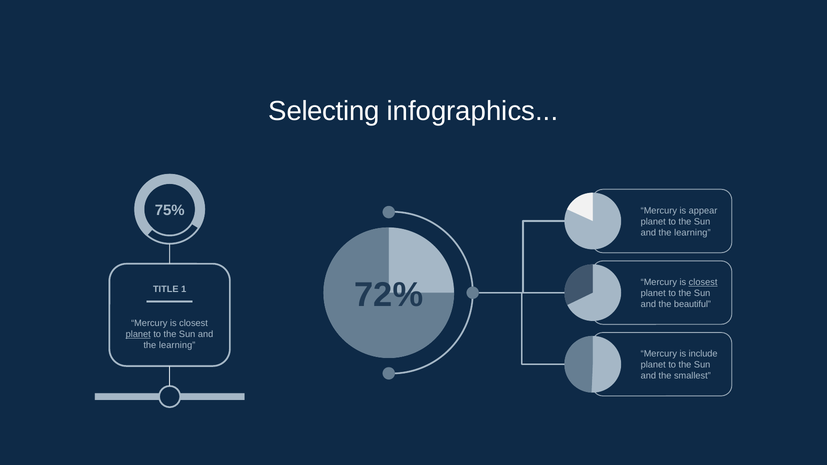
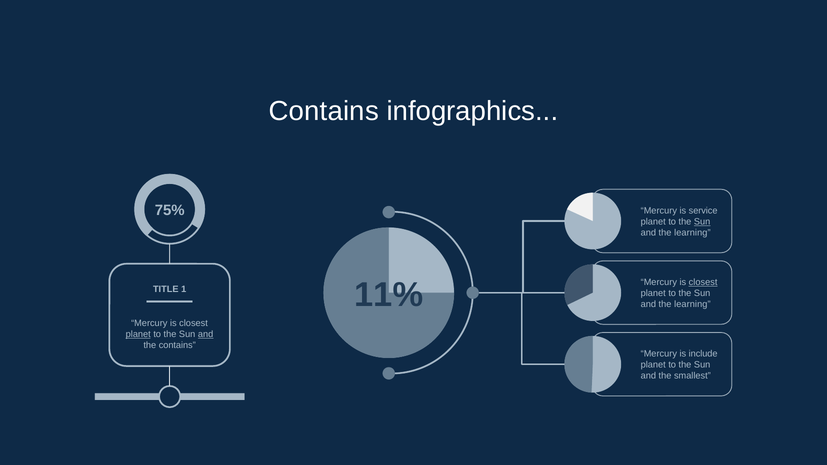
Selecting: Selecting -> Contains (324, 111)
appear: appear -> service (703, 211)
Sun underline: none -> present (702, 222)
72%: 72% -> 11% (389, 295)
beautiful: beautiful -> learning (692, 304)
and underline: none -> present (206, 335)
learning: learning -> contains (177, 346)
